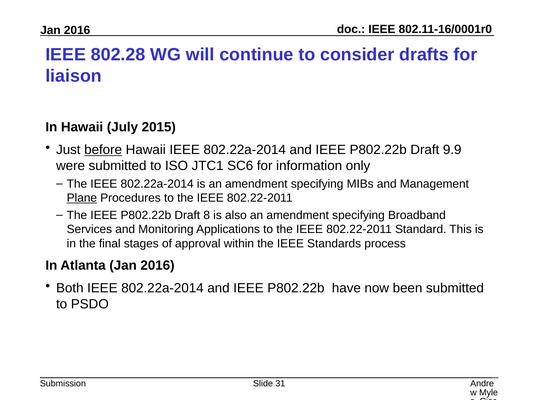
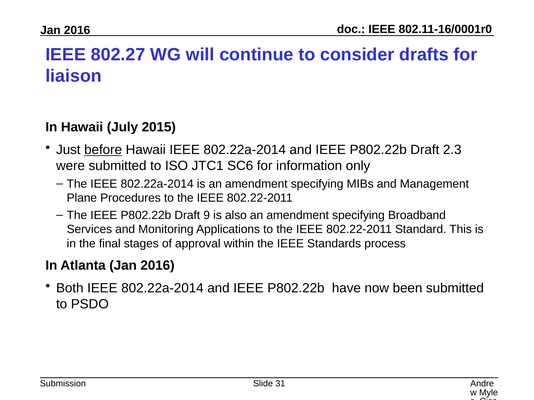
802.28: 802.28 -> 802.27 (118, 55)
9.9: 9.9 -> 2.3 (452, 150)
Plane underline: present -> none (82, 198)
8: 8 -> 9 (207, 215)
